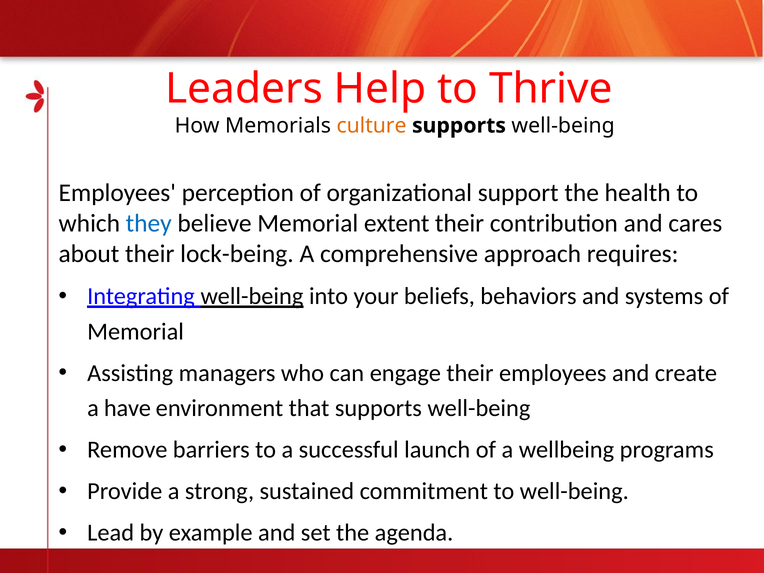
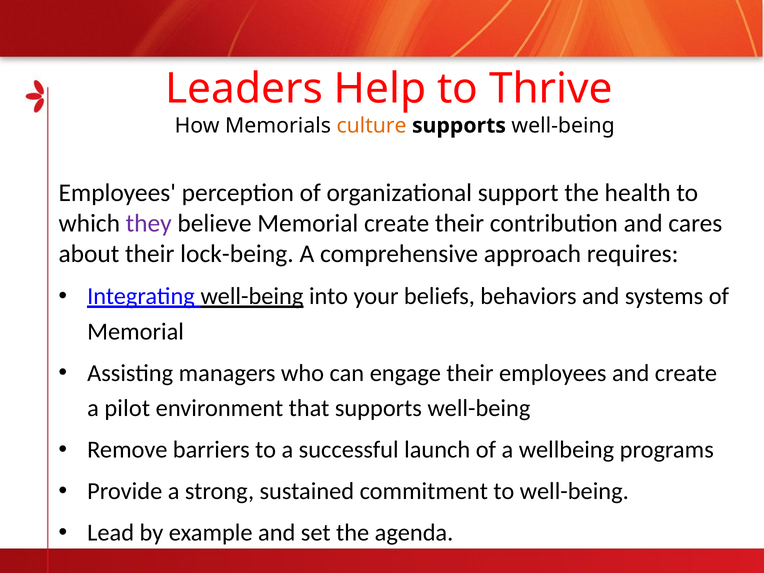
they colour: blue -> purple (149, 223)
Memorial extent: extent -> create (397, 223)
have: have -> pilot (127, 408)
